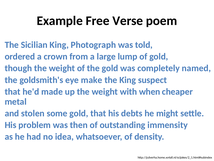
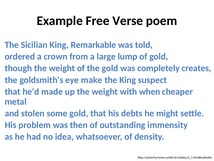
Photograph: Photograph -> Remarkable (93, 45)
named: named -> creates (196, 68)
